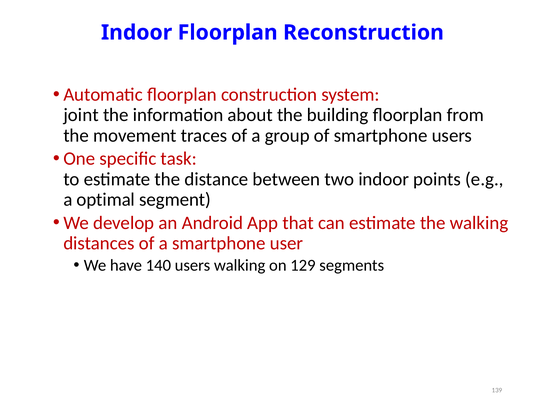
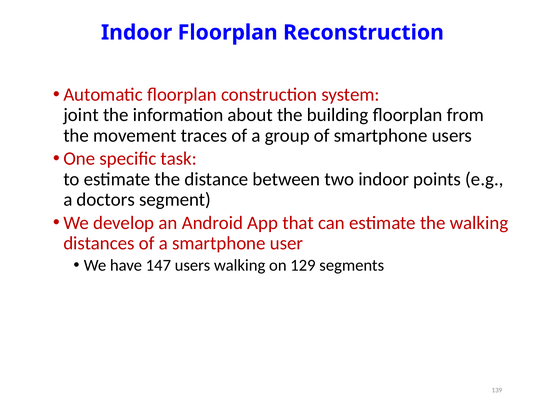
optimal: optimal -> doctors (106, 199)
140: 140 -> 147 (158, 265)
